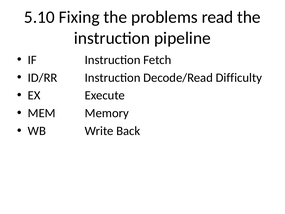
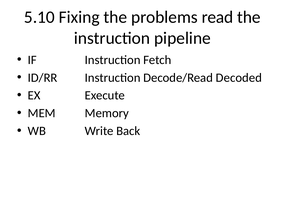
Difficulty: Difficulty -> Decoded (239, 78)
